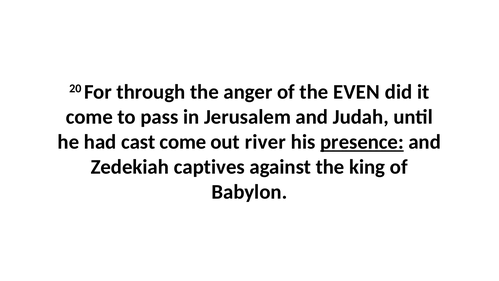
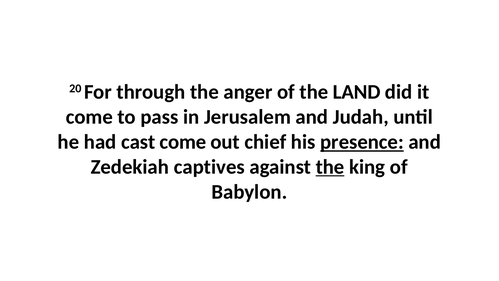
EVEN: EVEN -> LAND (357, 92)
river: river -> chief (265, 142)
the underline: none -> present (330, 167)
